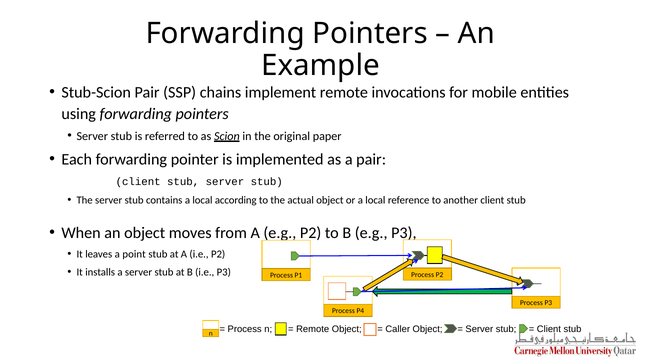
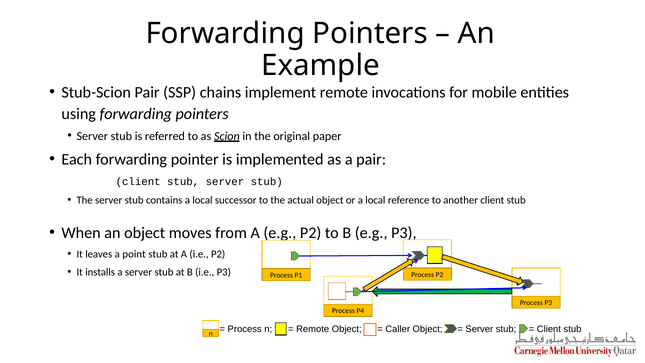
according: according -> successor (236, 200)
